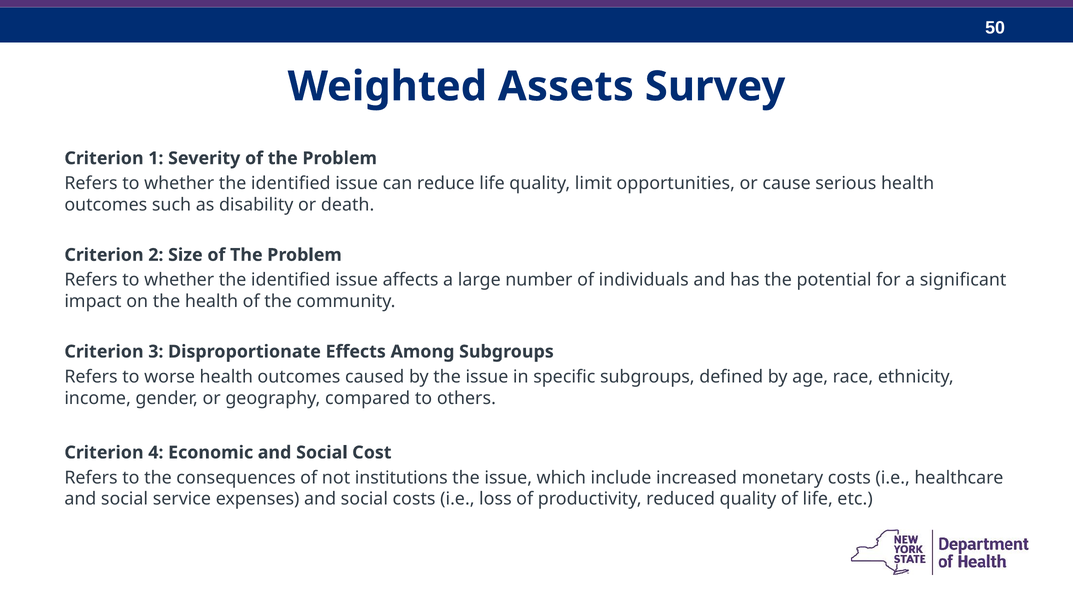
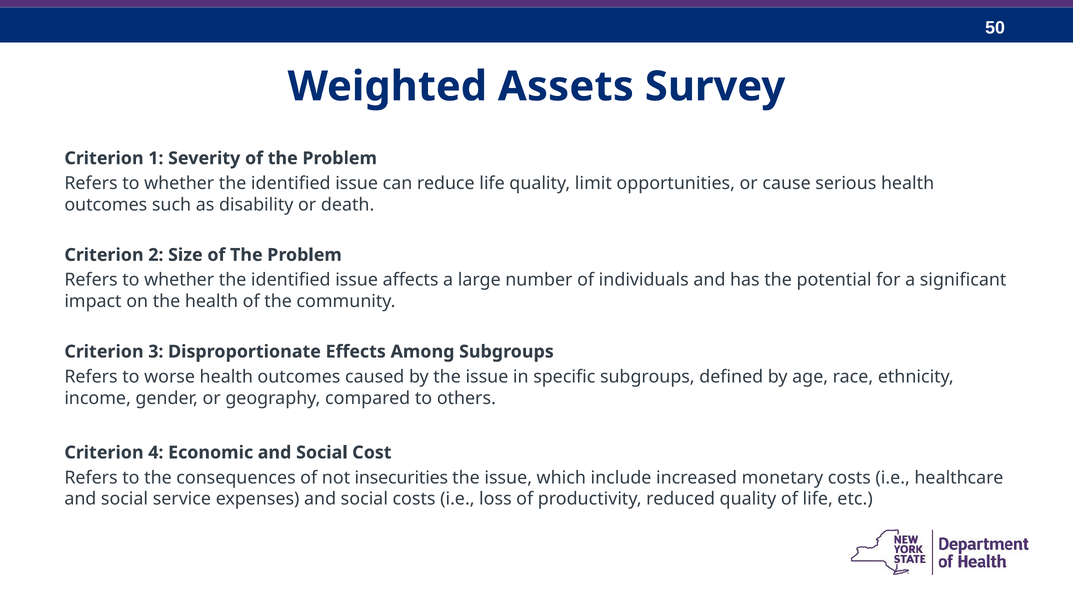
institutions: institutions -> insecurities (401, 477)
